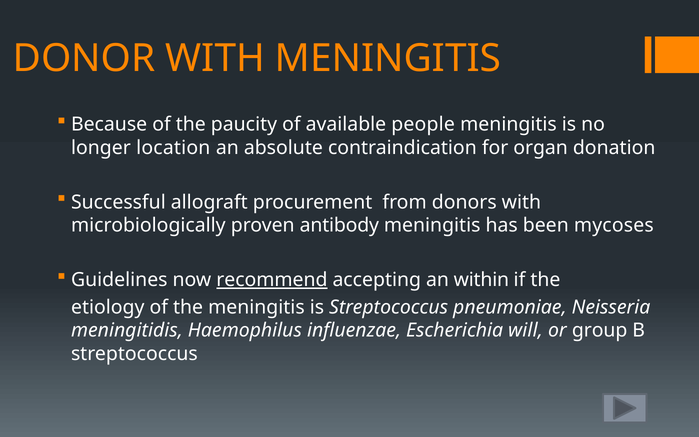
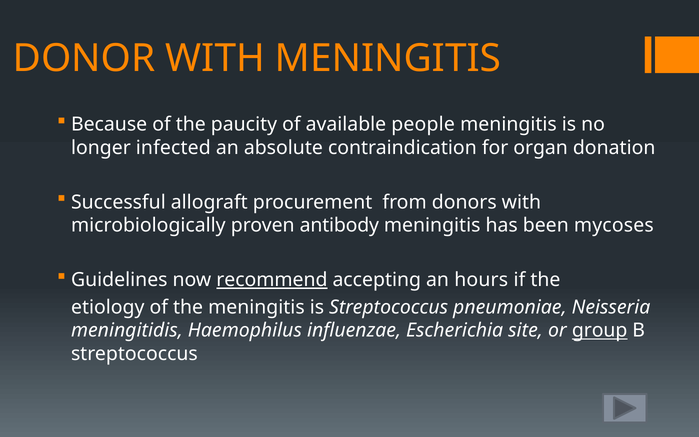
location: location -> infected (173, 148)
within: within -> hours (481, 280)
will: will -> site (526, 330)
group underline: none -> present (600, 330)
